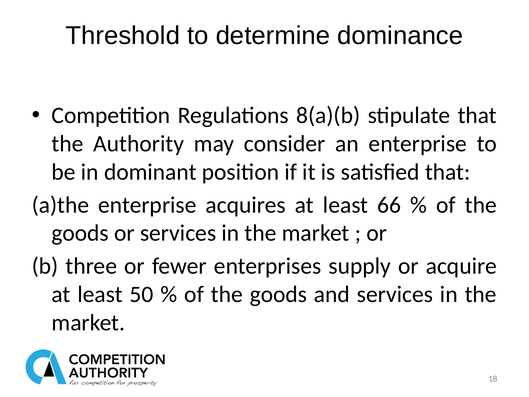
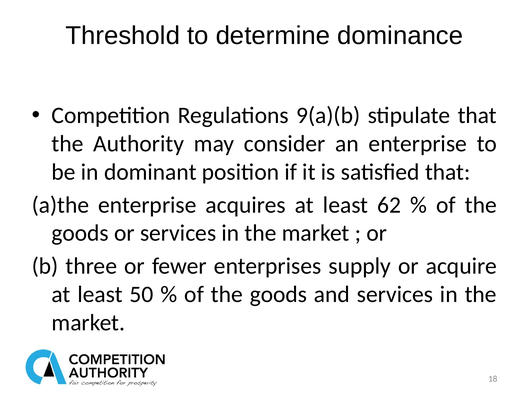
8(a)(b: 8(a)(b -> 9(a)(b (328, 115)
66: 66 -> 62 (389, 205)
